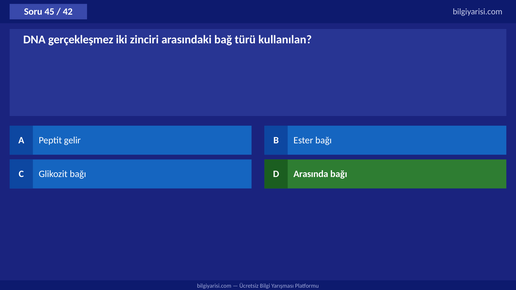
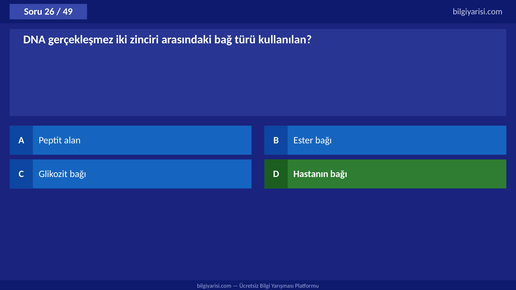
45: 45 -> 26 (49, 12)
42: 42 -> 49 (68, 12)
gelir: gelir -> alan (72, 140)
Arasında: Arasında -> Hastanın (311, 174)
